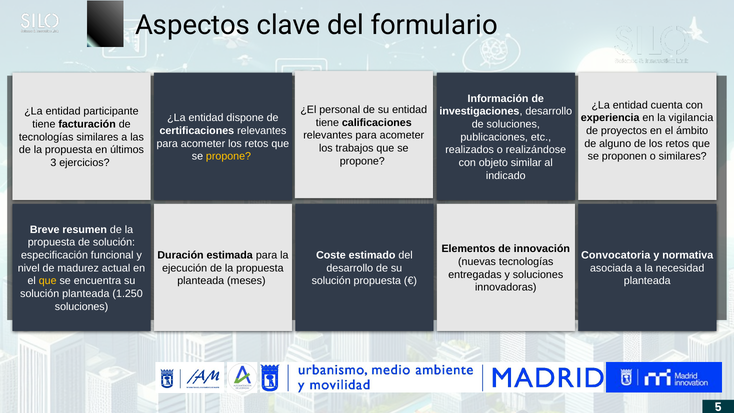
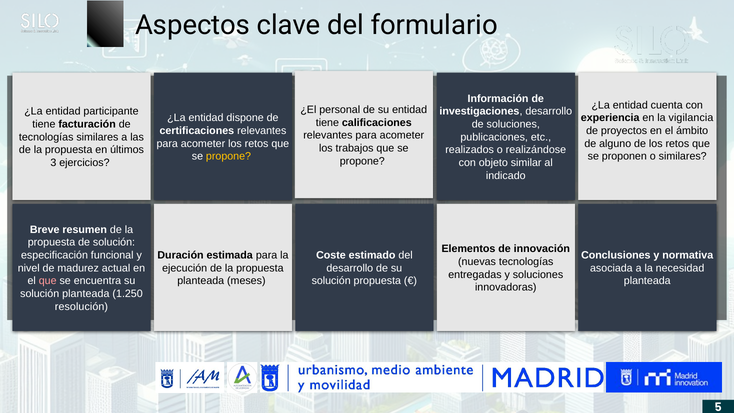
Convocatoria: Convocatoria -> Conclusiones (616, 255)
que colour: yellow -> pink (48, 281)
soluciones: soluciones -> resolución (81, 306)
